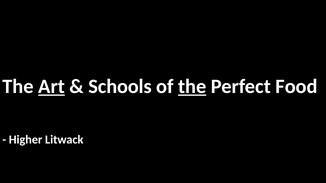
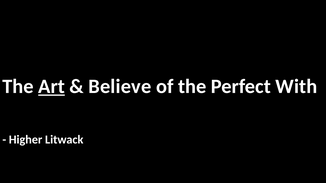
Schools: Schools -> Believe (120, 87)
the underline: present -> none (192, 87)
Food: Food -> With (296, 87)
